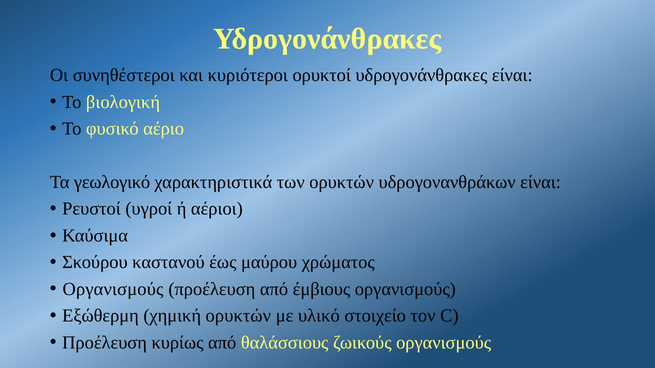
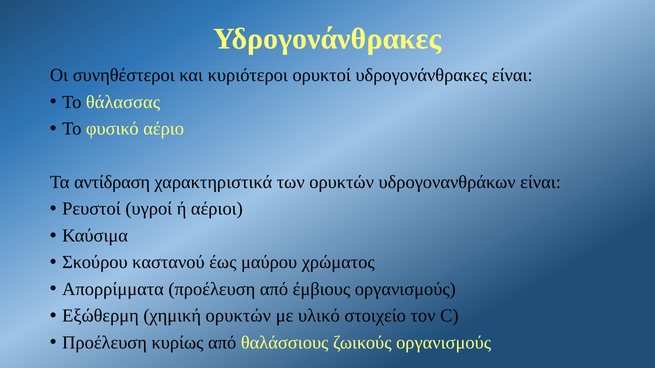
βιολογική: βιολογική -> θάλασσας (123, 102)
γεωλογικό: γεωλογικό -> αντίδραση (112, 182)
Οργανισμούς: Οργανισμούς -> Απορρίμματα (113, 289)
